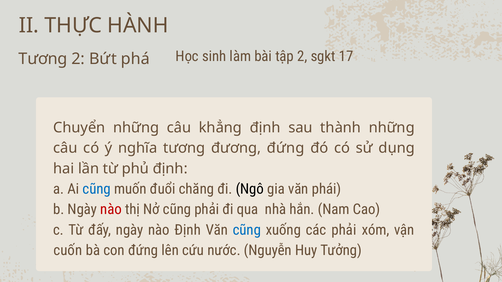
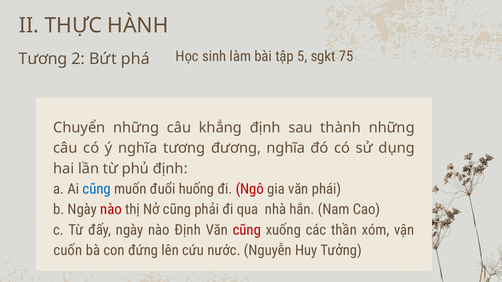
tập 2: 2 -> 5 (302, 56)
17: 17 -> 75 (346, 56)
đương đứng: đứng -> nghĩa (286, 148)
chăng: chăng -> huống (196, 189)
Ngô colour: black -> red (250, 189)
cũng colour: blue -> red (247, 230)
các phải: phải -> thần (344, 230)
